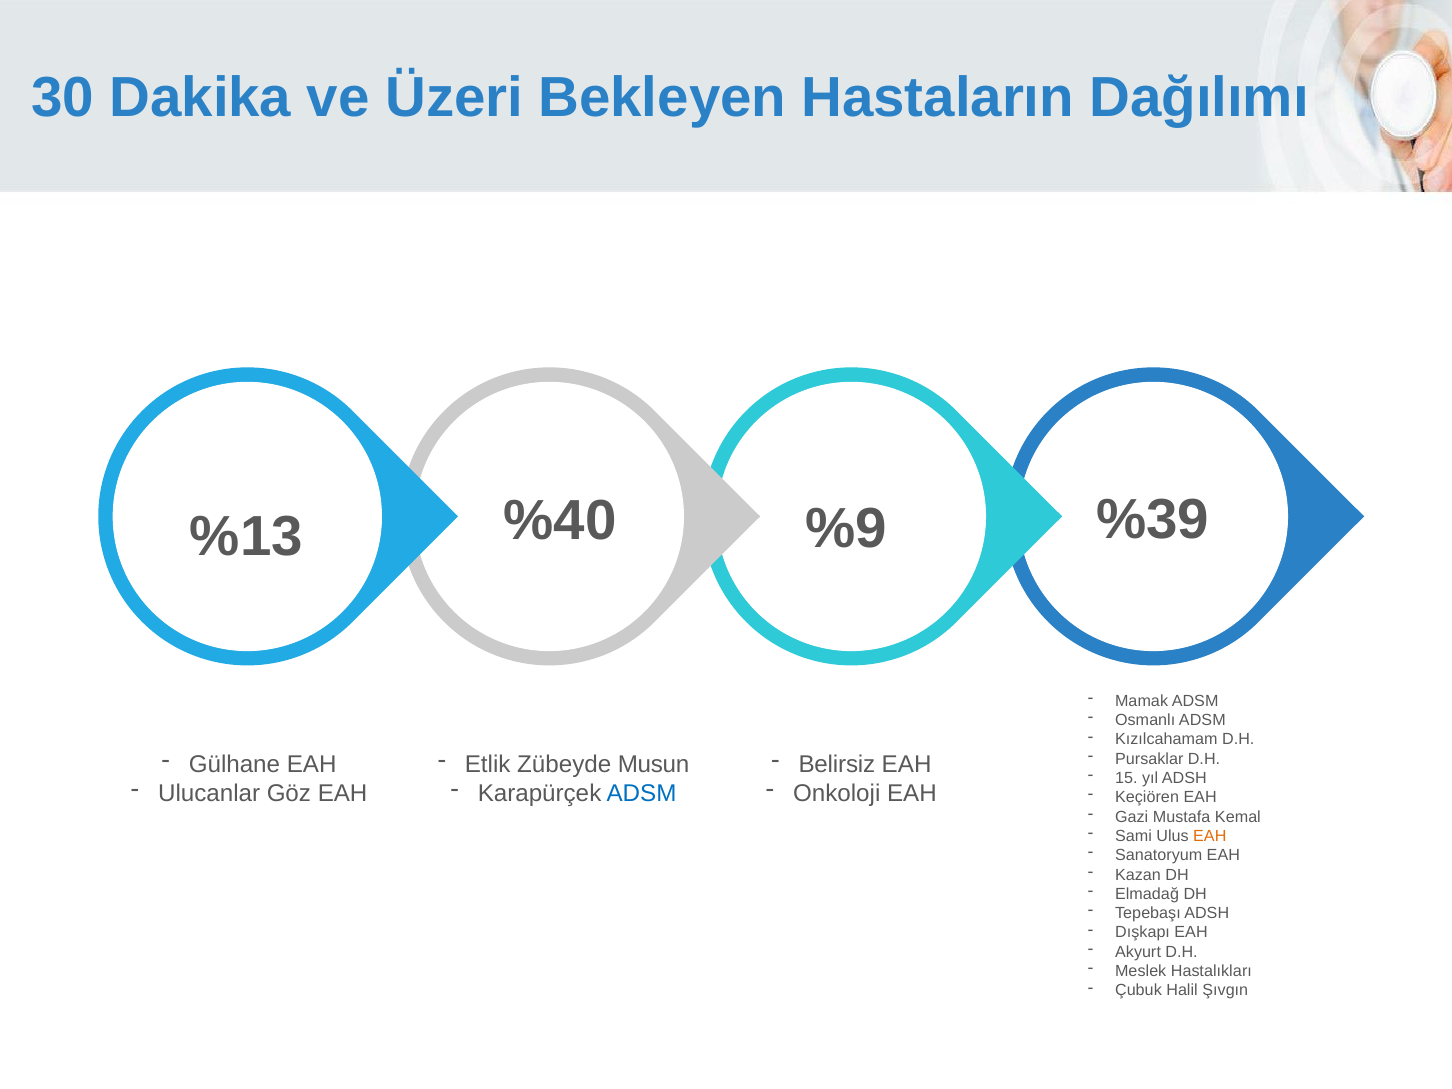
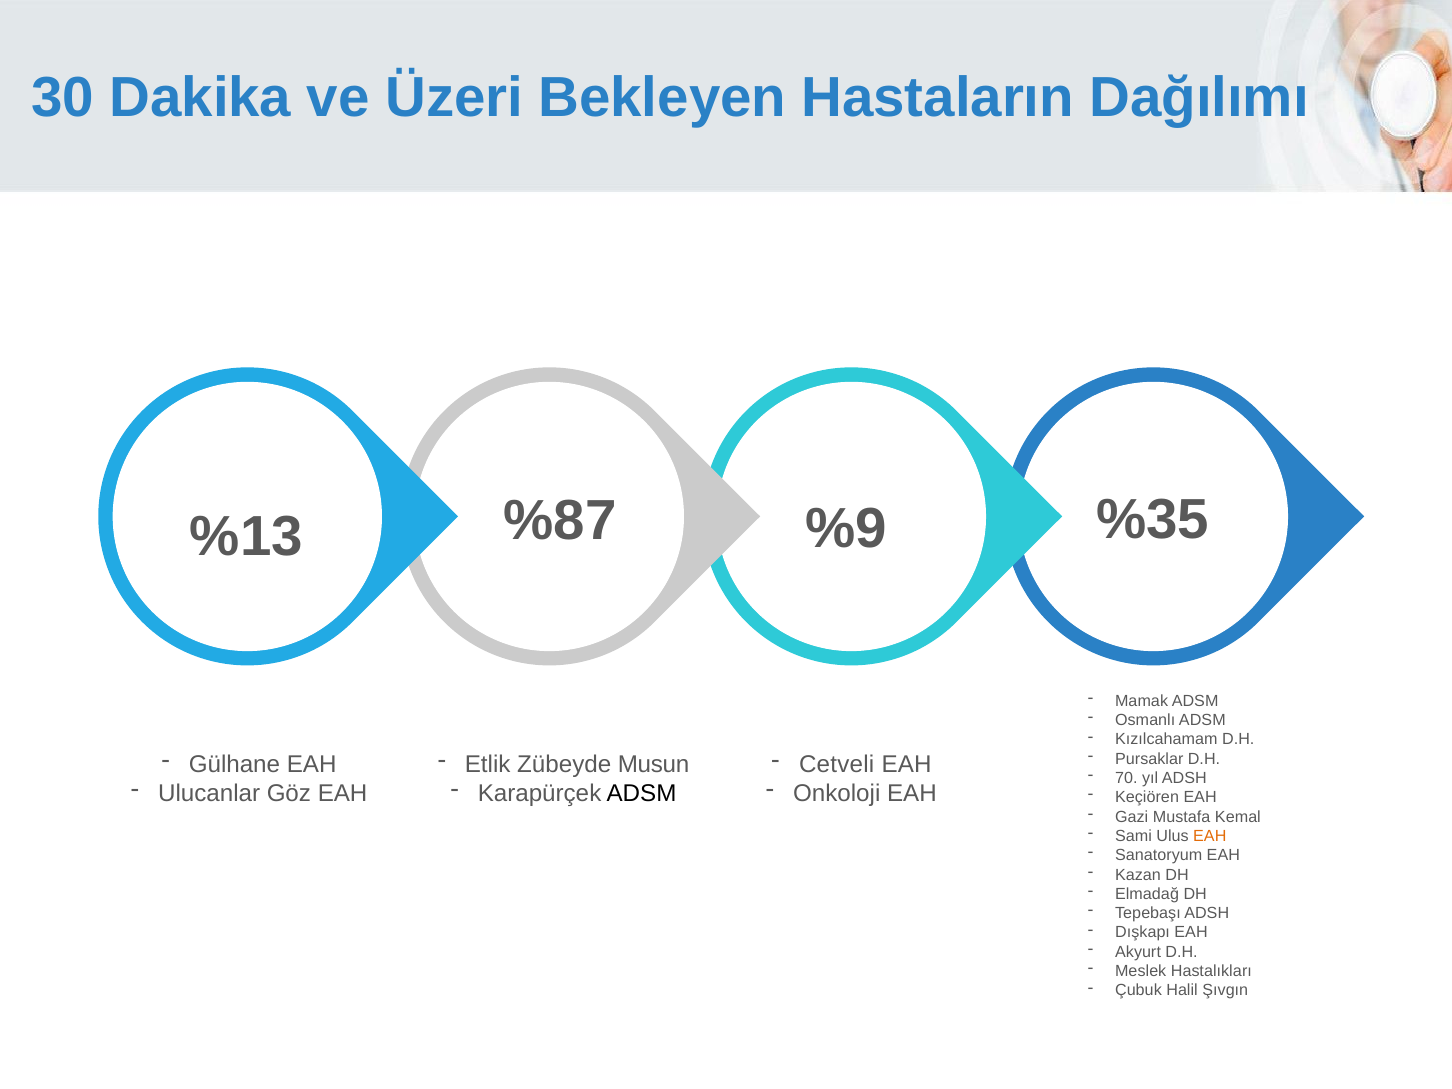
%40: %40 -> %87 (560, 521)
%39: %39 -> %35 (1153, 520)
Belirsiz: Belirsiz -> Cetveli (837, 764)
15: 15 -> 70 (1126, 778)
ADSM colour: blue -> black (642, 793)
